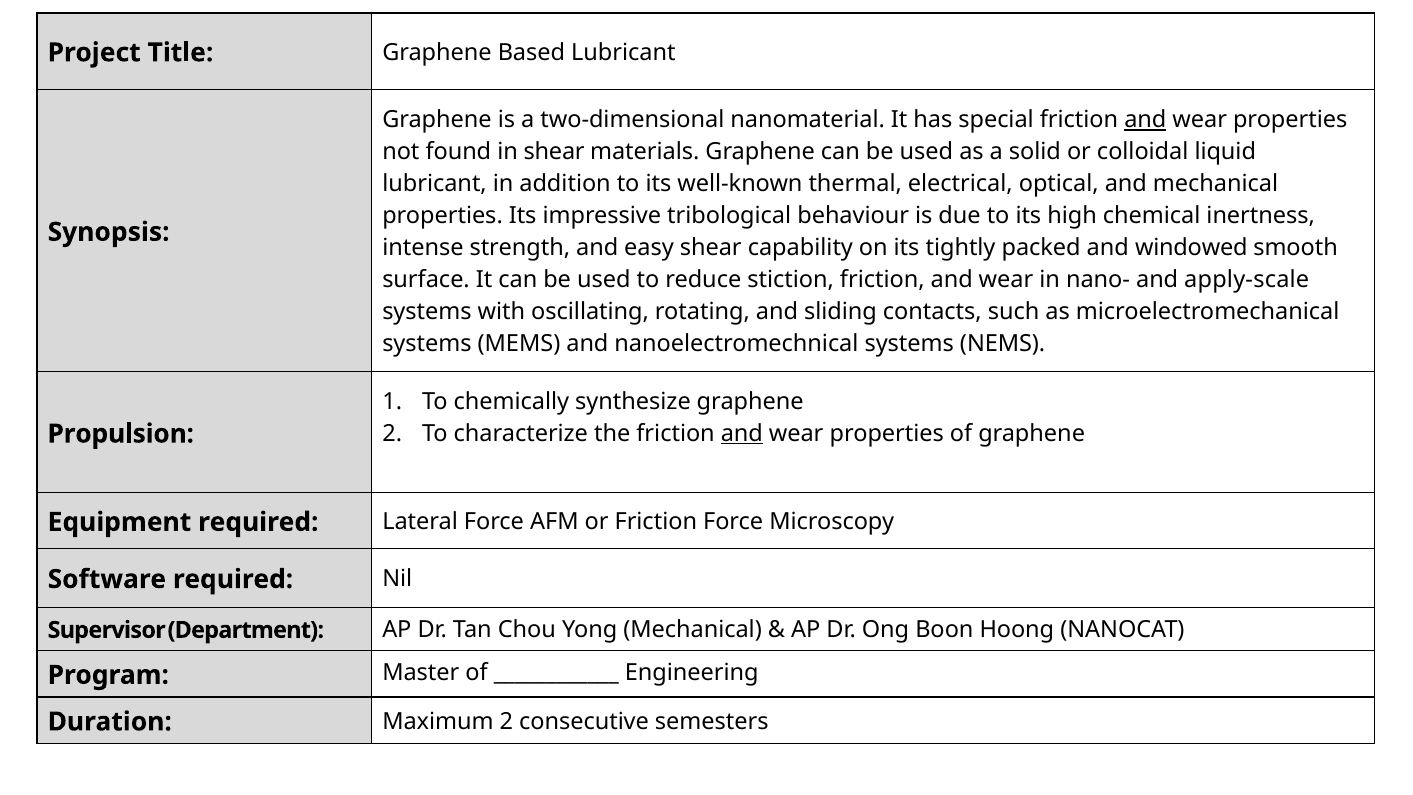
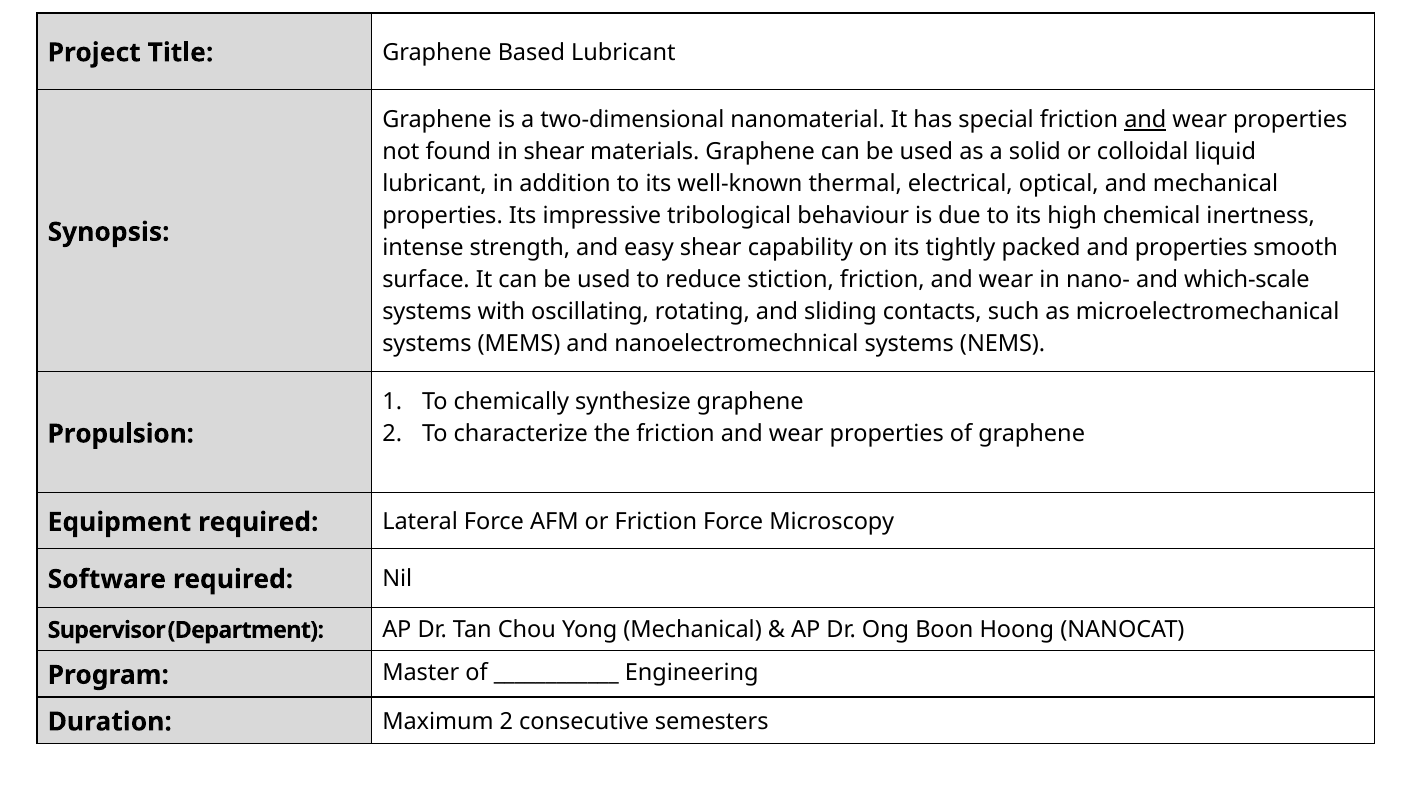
and windowed: windowed -> properties (1191, 248)
apply-scale: apply-scale -> which-scale (1247, 280)
and underline: present -> none (742, 434)
